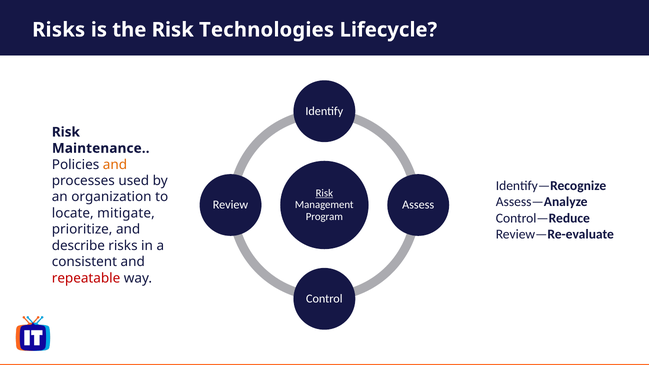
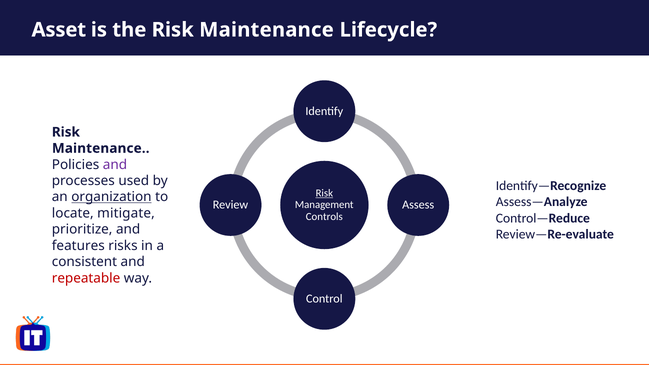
Risks: Risks -> Asset (59, 30)
the Risk Technologies: Technologies -> Maintenance (267, 30)
and colour: orange -> purple (115, 165)
organization underline: none -> present (111, 197)
Program: Program -> Controls (324, 217)
describe: describe -> features (78, 246)
